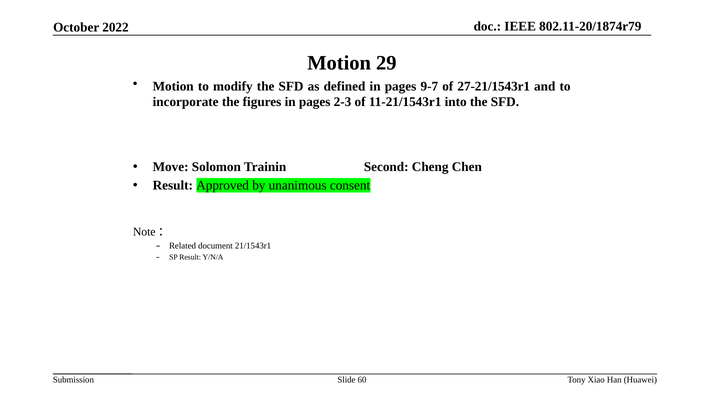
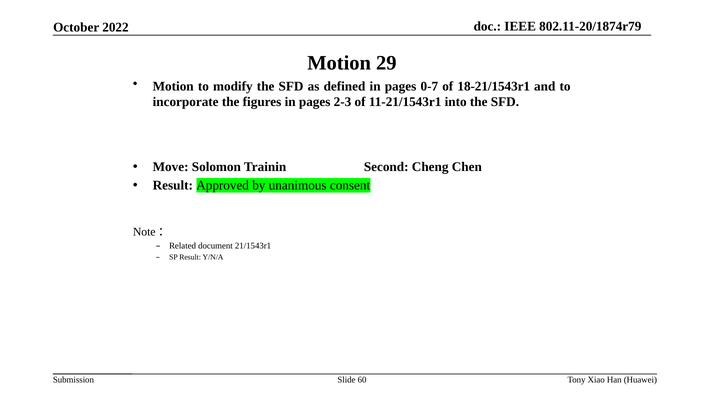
9-7: 9-7 -> 0-7 (429, 86)
27-21/1543r1: 27-21/1543r1 -> 18-21/1543r1 (494, 86)
